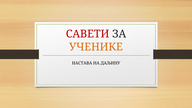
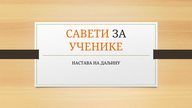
САВЕТИ colour: red -> orange (88, 34)
